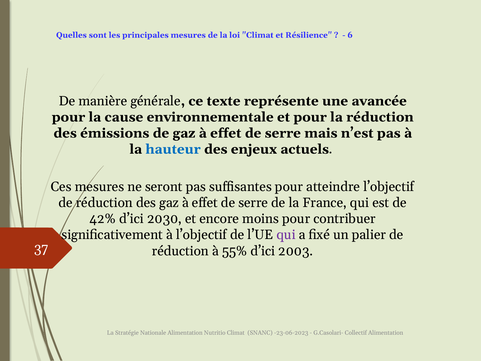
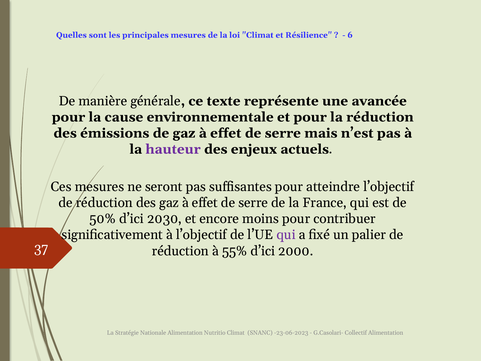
hauteur colour: blue -> purple (173, 149)
42%: 42% -> 50% (103, 219)
2003: 2003 -> 2000 (296, 251)
